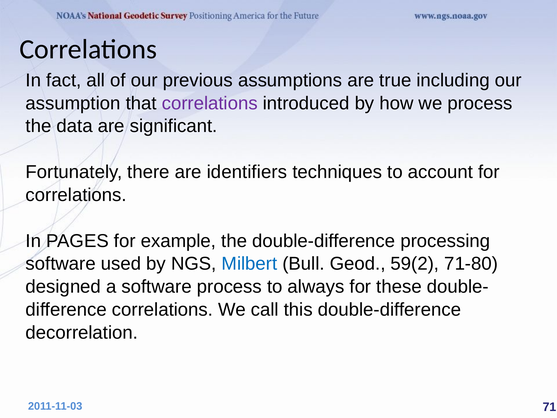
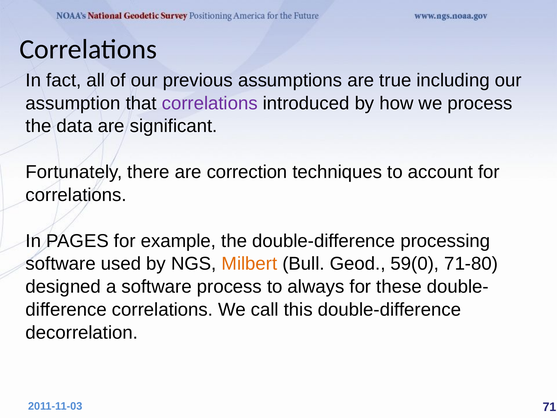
identifiers: identifiers -> correction (247, 172)
Milbert colour: blue -> orange (249, 264)
59(2: 59(2 -> 59(0 (415, 264)
